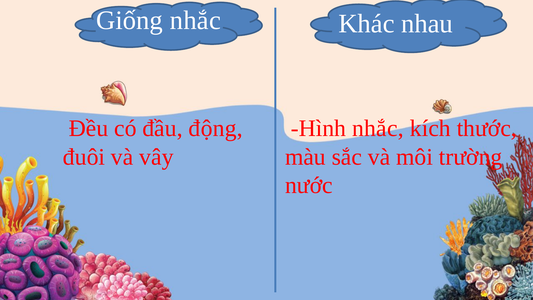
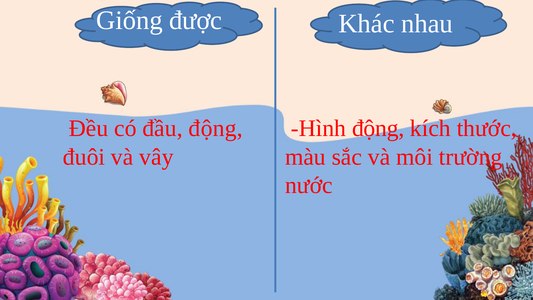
Giống nhắc: nhắc -> được (196, 20)
Hình nhắc: nhắc -> động (378, 128)
